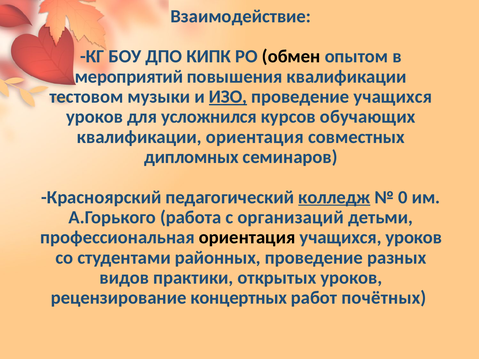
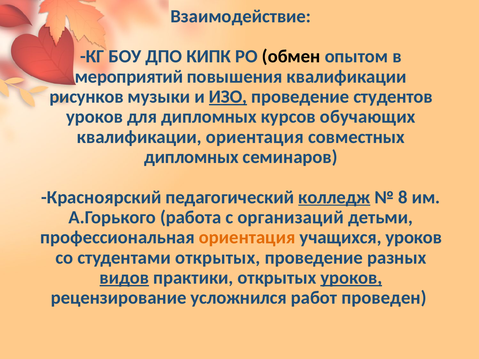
тестовом: тестовом -> рисунков (86, 97)
проведение учащихся: учащихся -> студентов (393, 97)
для усложнился: усложнился -> дипломных (209, 117)
0: 0 -> 8 (403, 197)
ориентация colour: black -> orange (247, 238)
студентами районных: районных -> открытых (218, 258)
видов underline: none -> present (124, 278)
уроков underline: none -> present (351, 278)
концертных: концертных -> усложнился (239, 298)
почётных: почётных -> проведен (384, 298)
